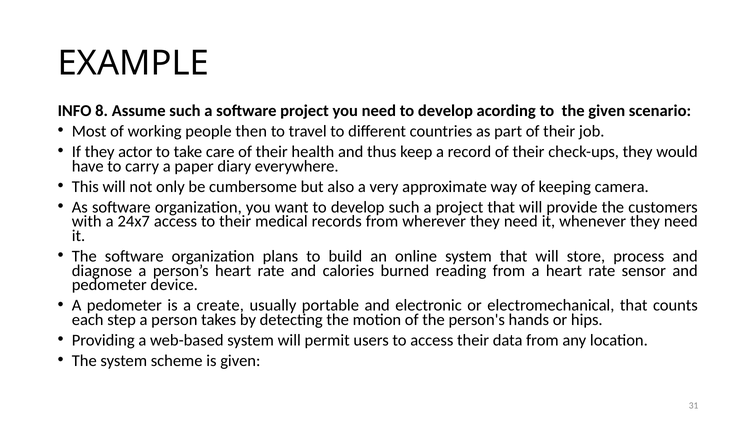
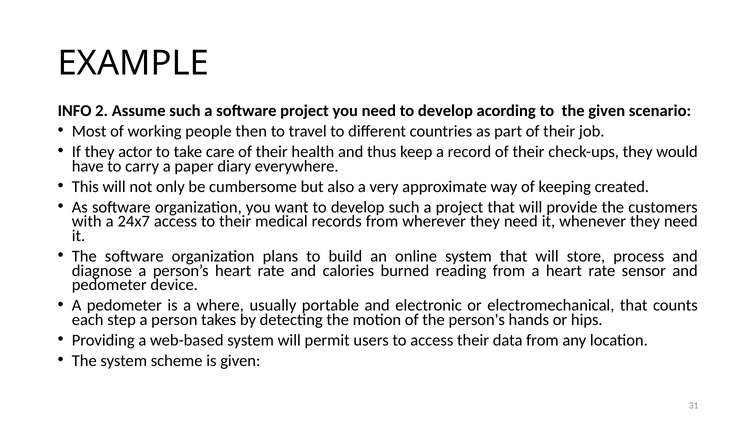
8: 8 -> 2 (102, 111)
camera: camera -> created (622, 187)
create: create -> where (220, 306)
